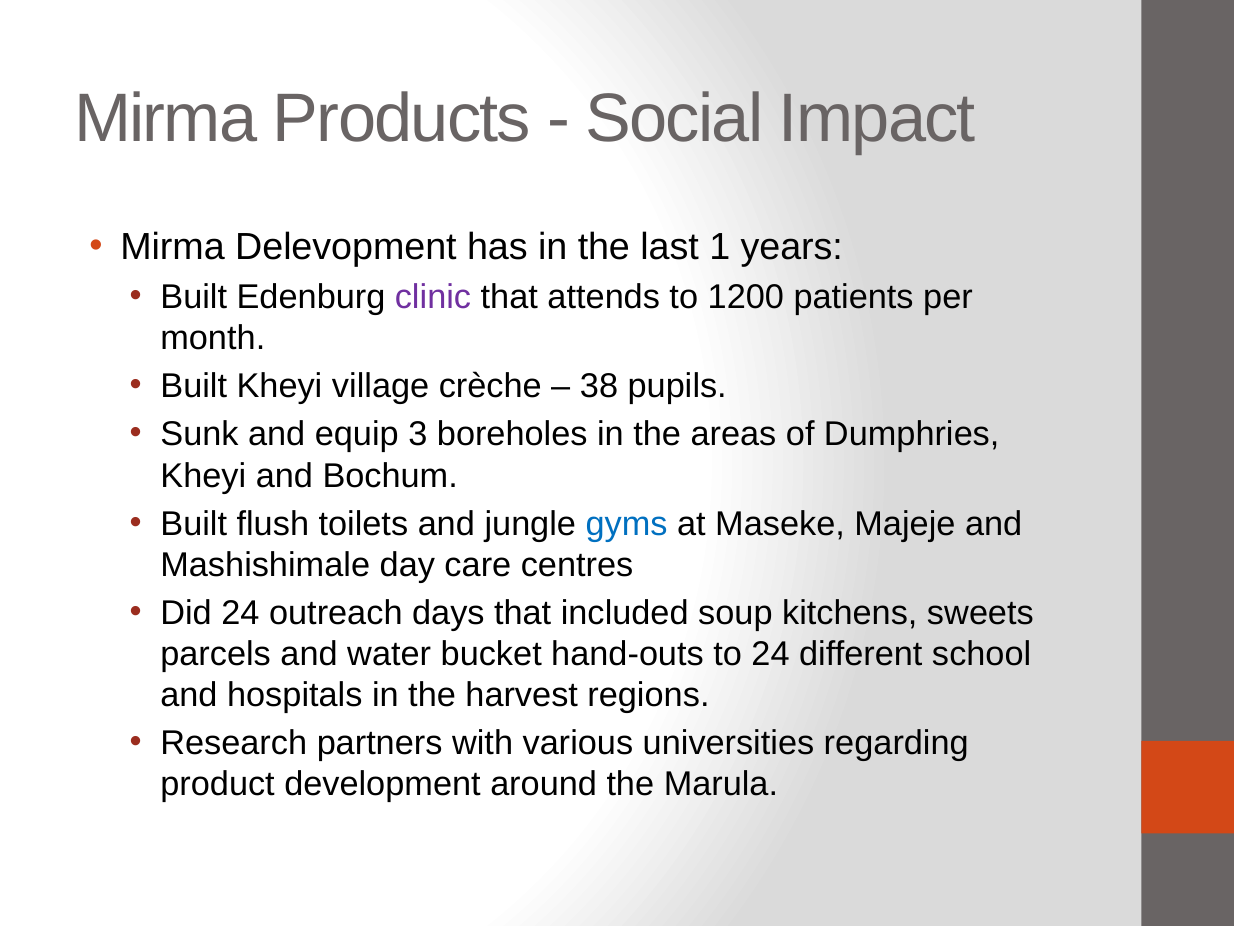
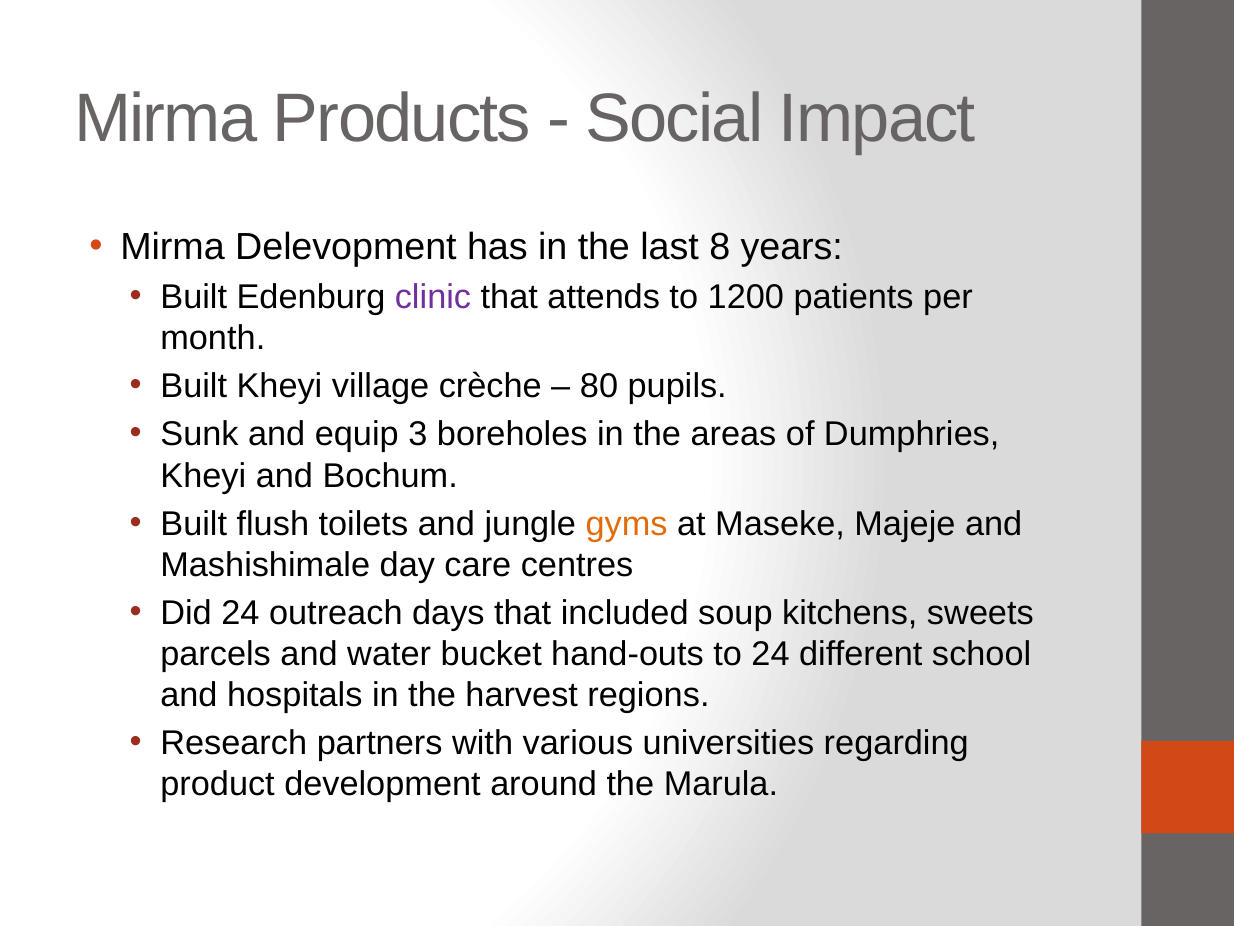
1: 1 -> 8 (720, 247)
38: 38 -> 80 (599, 386)
gyms colour: blue -> orange (627, 523)
